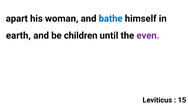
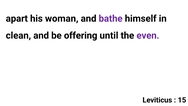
bathe colour: blue -> purple (111, 19)
earth: earth -> clean (18, 35)
children: children -> offering (81, 35)
